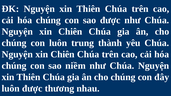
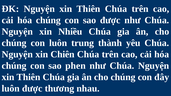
Chiên: Chiên -> Nhiều (70, 32)
niềm: niềm -> phen (76, 66)
